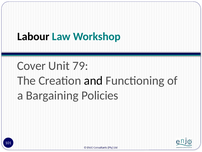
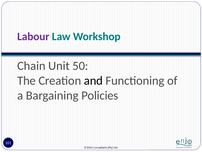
Labour colour: black -> purple (33, 36)
Cover: Cover -> Chain (31, 66)
79: 79 -> 50 (80, 66)
